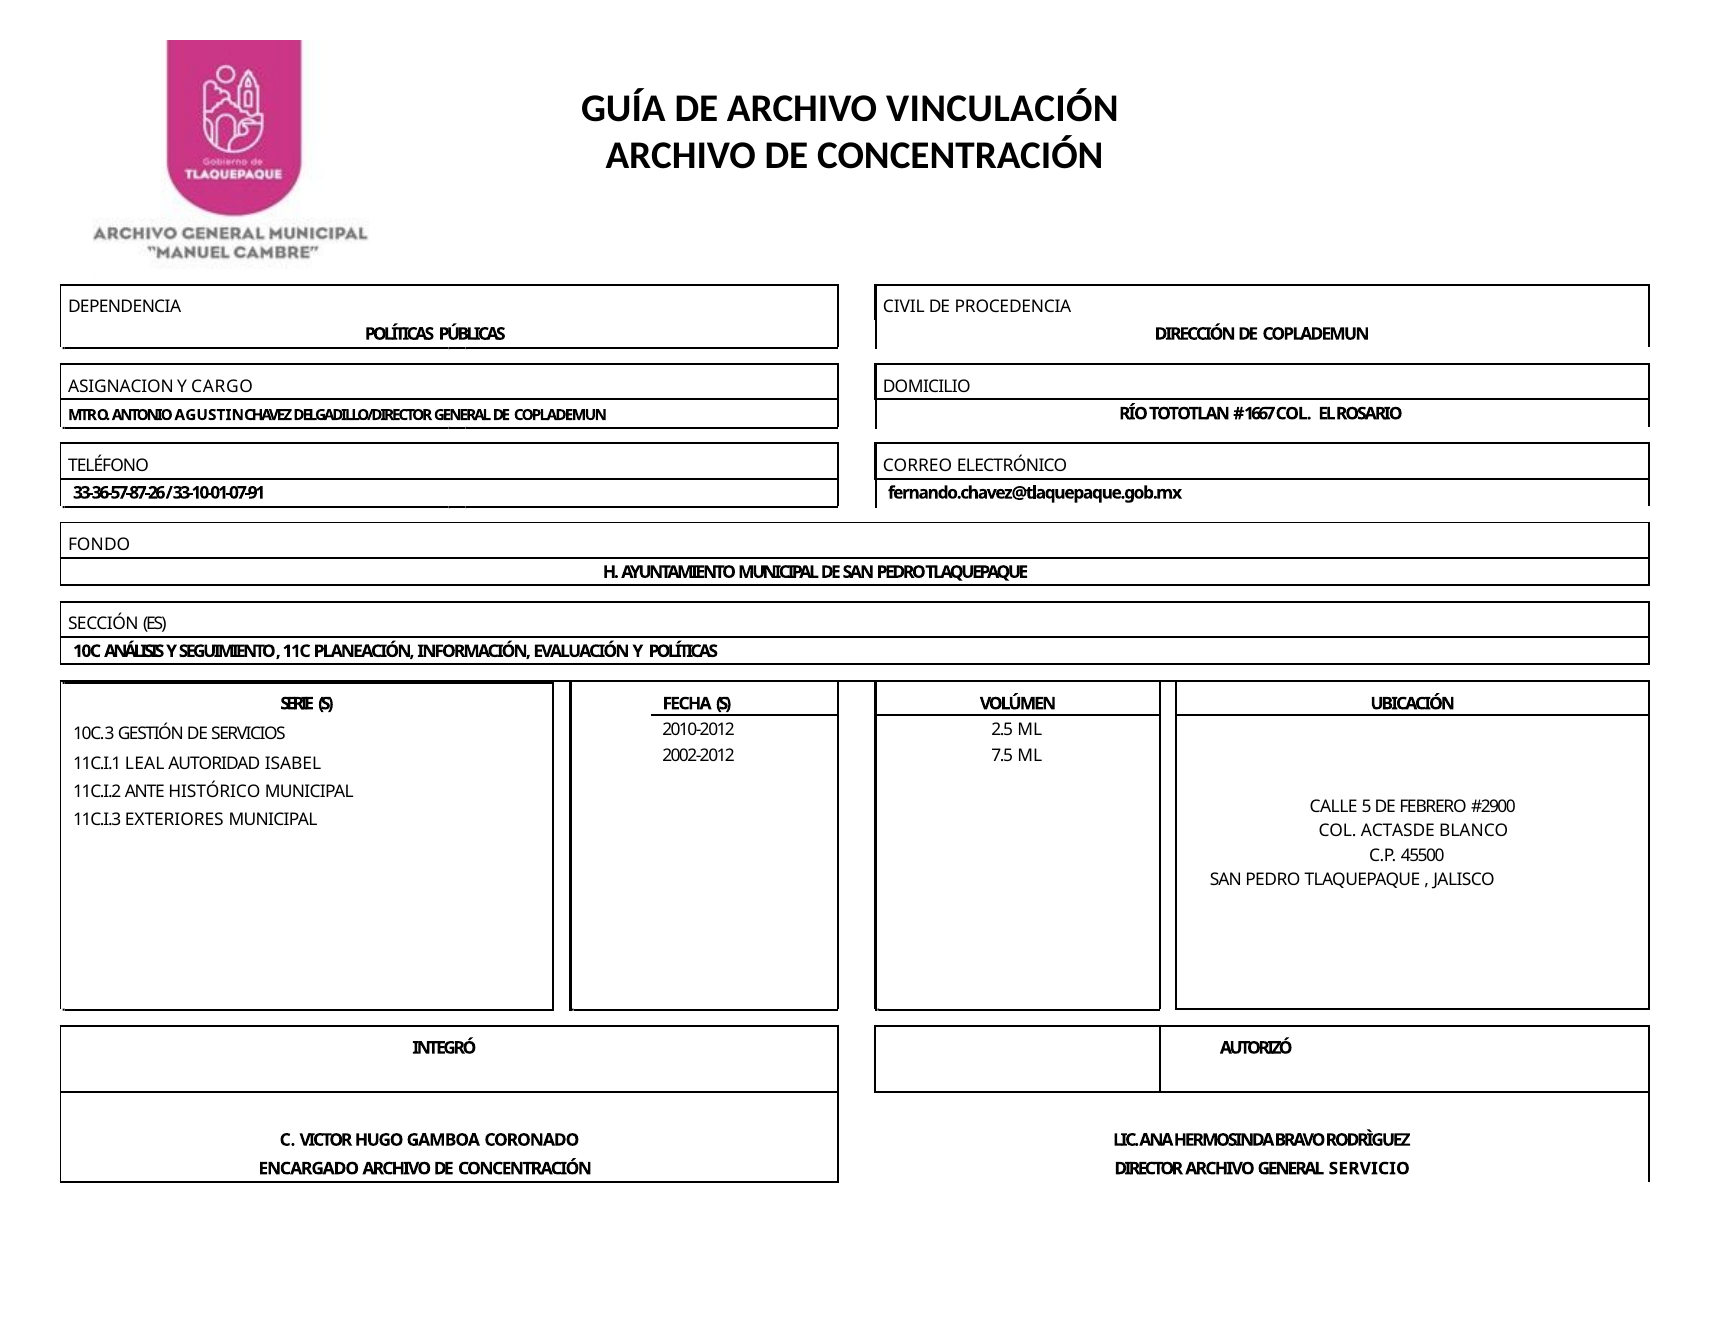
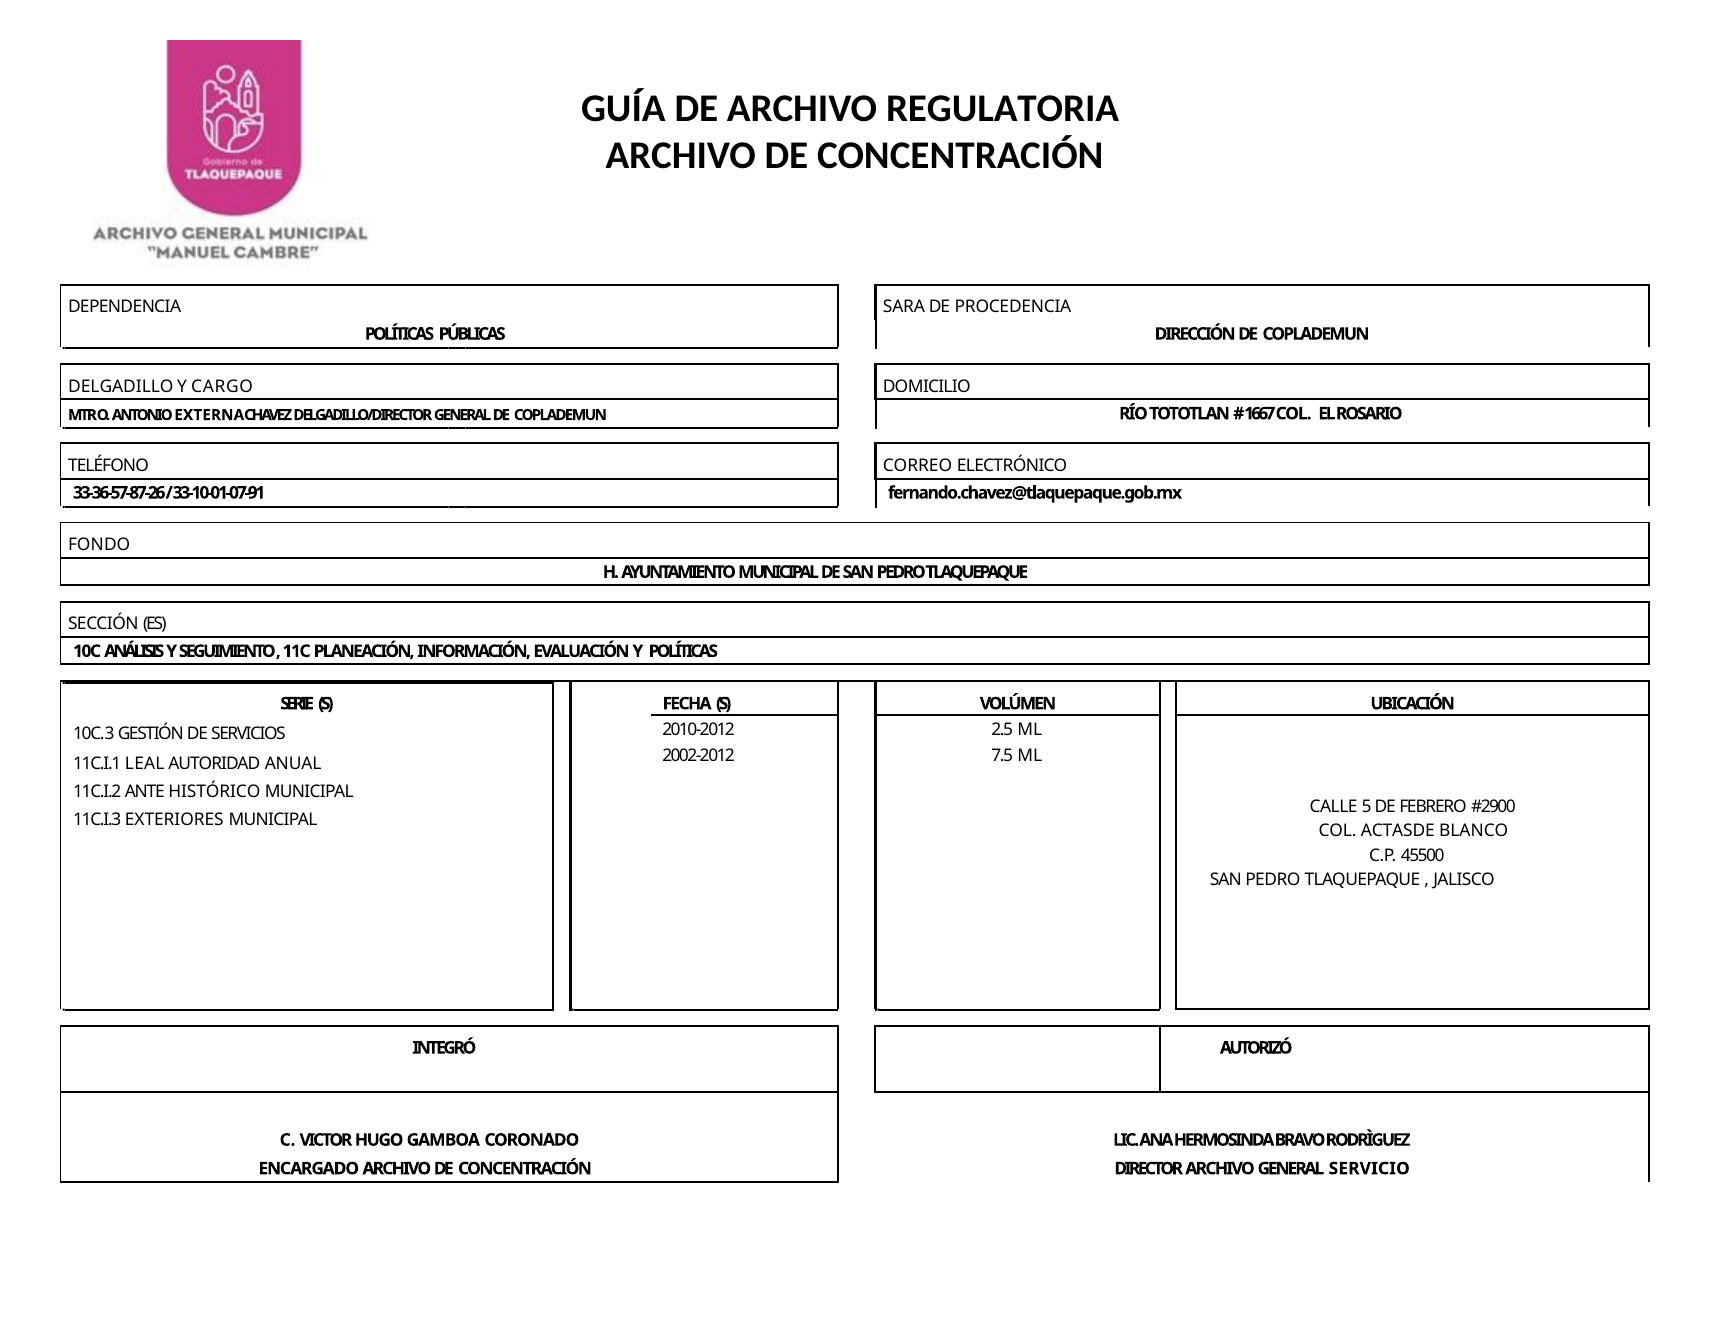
VINCULACIÓN: VINCULACIÓN -> REGULATORIA (1003, 109)
CIVIL: CIVIL -> SARA (904, 307)
ASIGNACION: ASIGNACION -> DELGADILLO (121, 386)
AGUSTIN: AGUSTIN -> EXTERNA (209, 415)
ISABEL: ISABEL -> ANUAL (293, 764)
